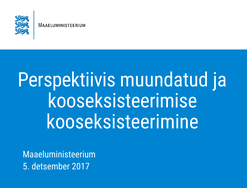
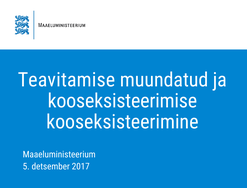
Perspektiivis: Perspektiivis -> Teavitamise (67, 80)
